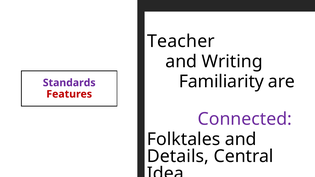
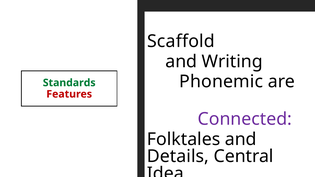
Teacher: Teacher -> Scaffold (181, 41)
Familiarity: Familiarity -> Phonemic (221, 82)
Standards colour: purple -> green (69, 83)
